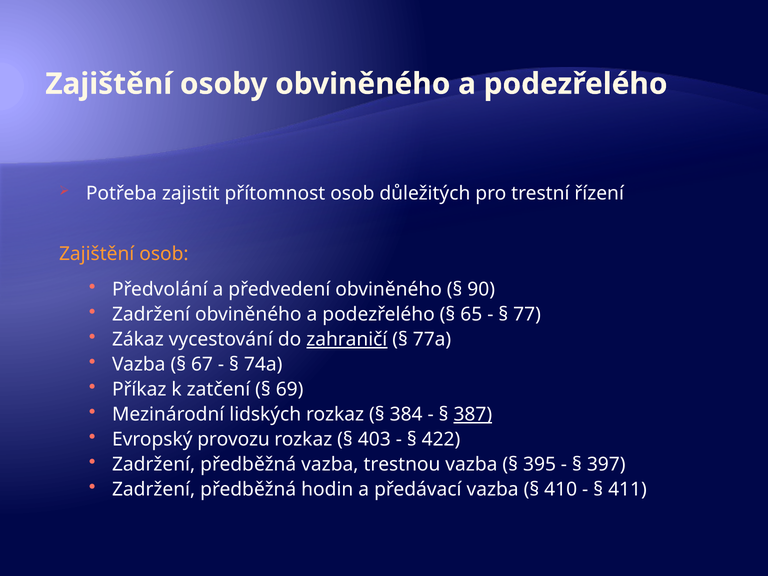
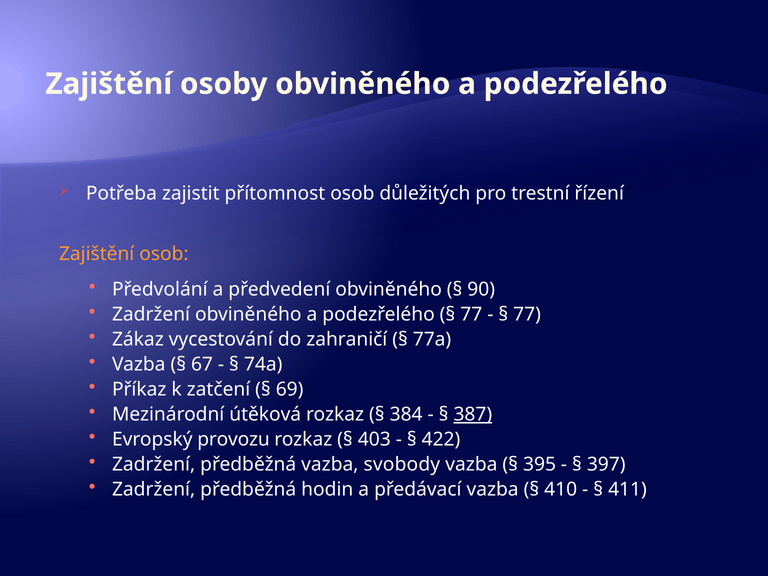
65: 65 -> 77 (471, 315)
zahraničí underline: present -> none (347, 340)
lidských: lidských -> útěková (265, 415)
trestnou: trestnou -> svobody (402, 465)
